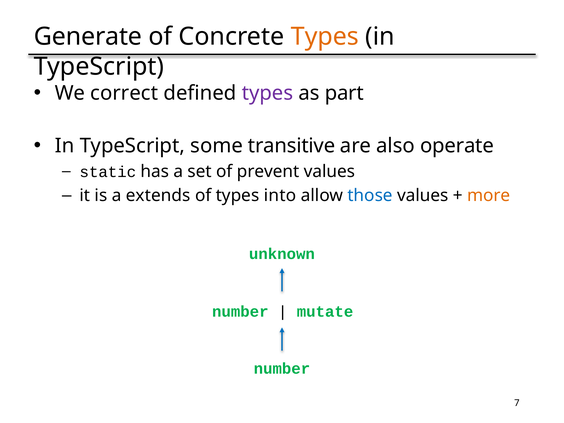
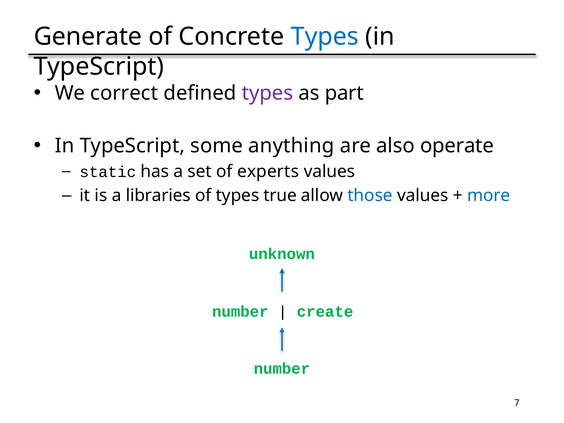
Types colour: orange -> blue (325, 37)
transitive: transitive -> anything (291, 146)
prevent: prevent -> experts (268, 172)
extends: extends -> libraries (158, 196)
into: into -> true (280, 196)
more colour: orange -> blue (489, 196)
mutate: mutate -> create (325, 312)
